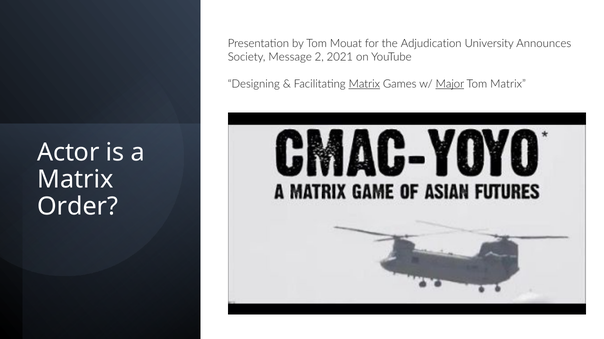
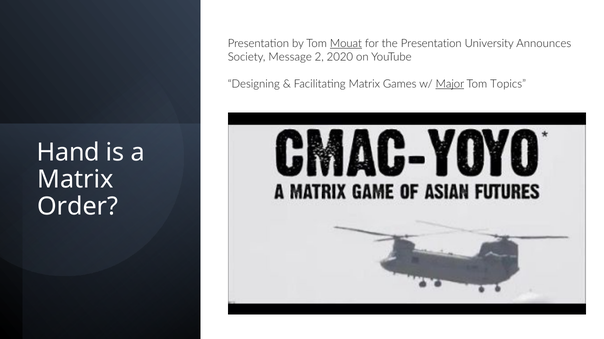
Mouat underline: none -> present (346, 43)
the Adjudication: Adjudication -> Presentation (431, 43)
2021: 2021 -> 2020 (340, 57)
Matrix underline: present -> none (364, 84)
Tom Matrix: Matrix -> Topics (508, 84)
Actor: Actor -> Hand (68, 153)
